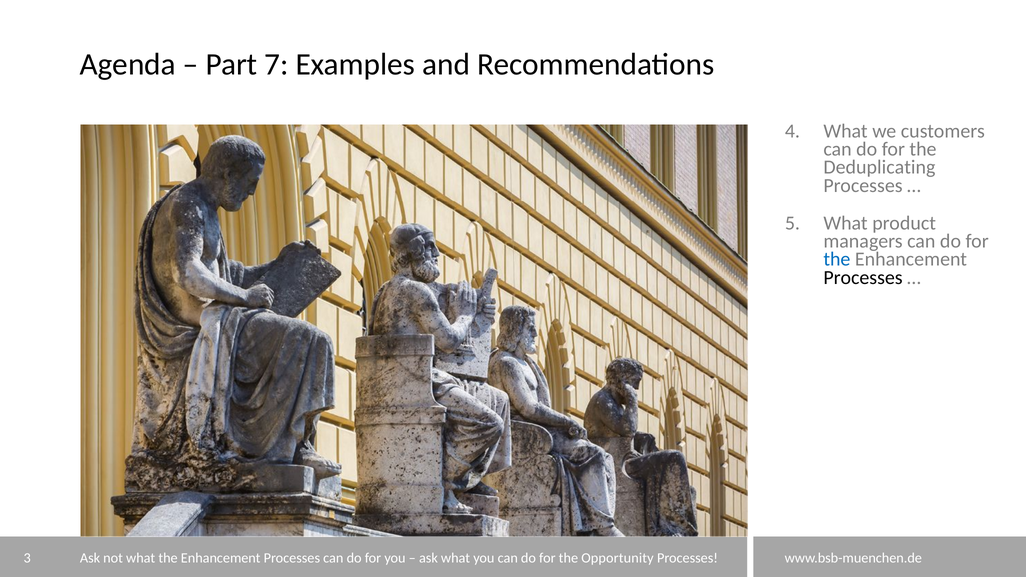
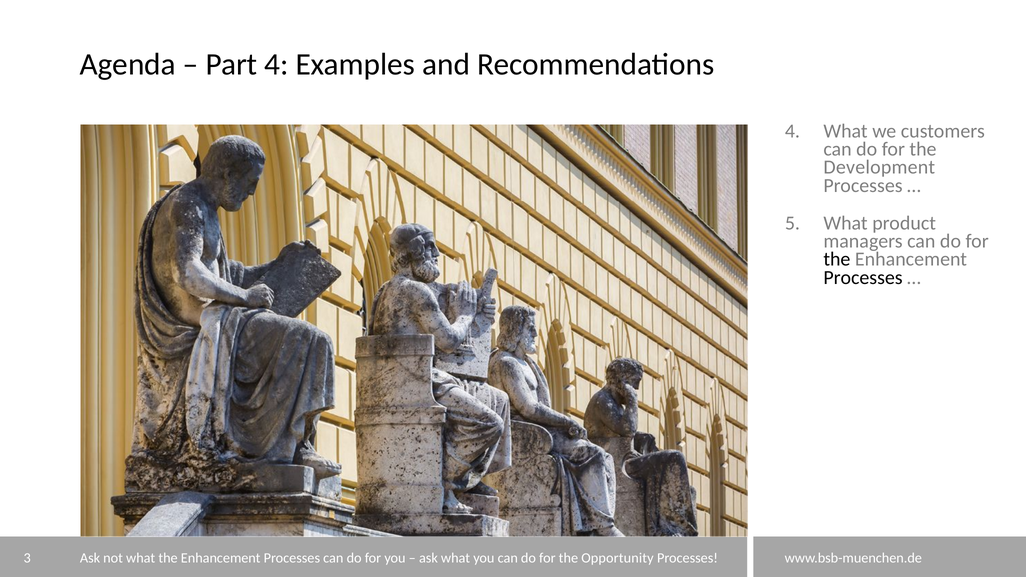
Part 7: 7 -> 4 (277, 64)
Deduplicating: Deduplicating -> Development (879, 168)
the colour: blue -> black (837, 260)
